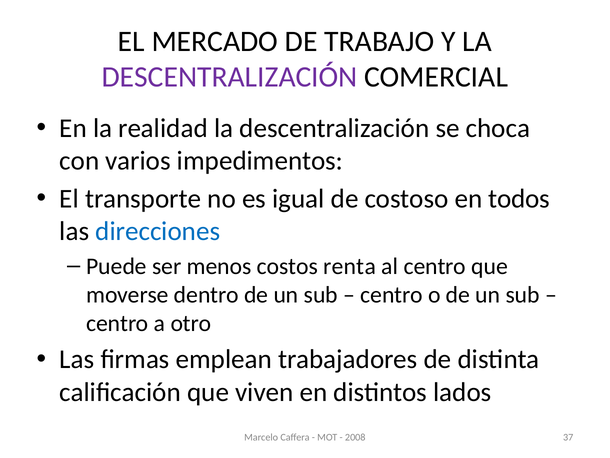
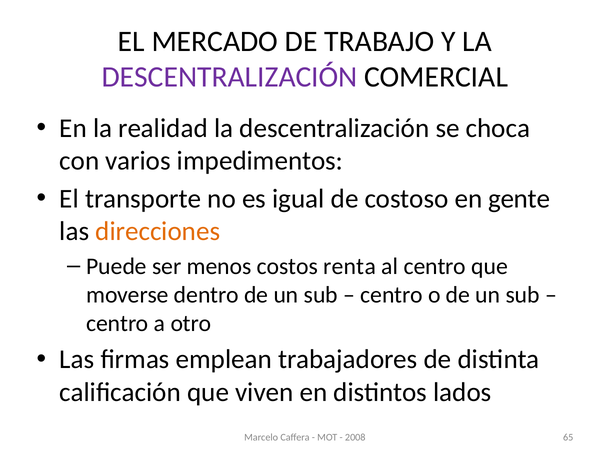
todos: todos -> gente (519, 199)
direcciones colour: blue -> orange (158, 231)
37: 37 -> 65 (568, 437)
